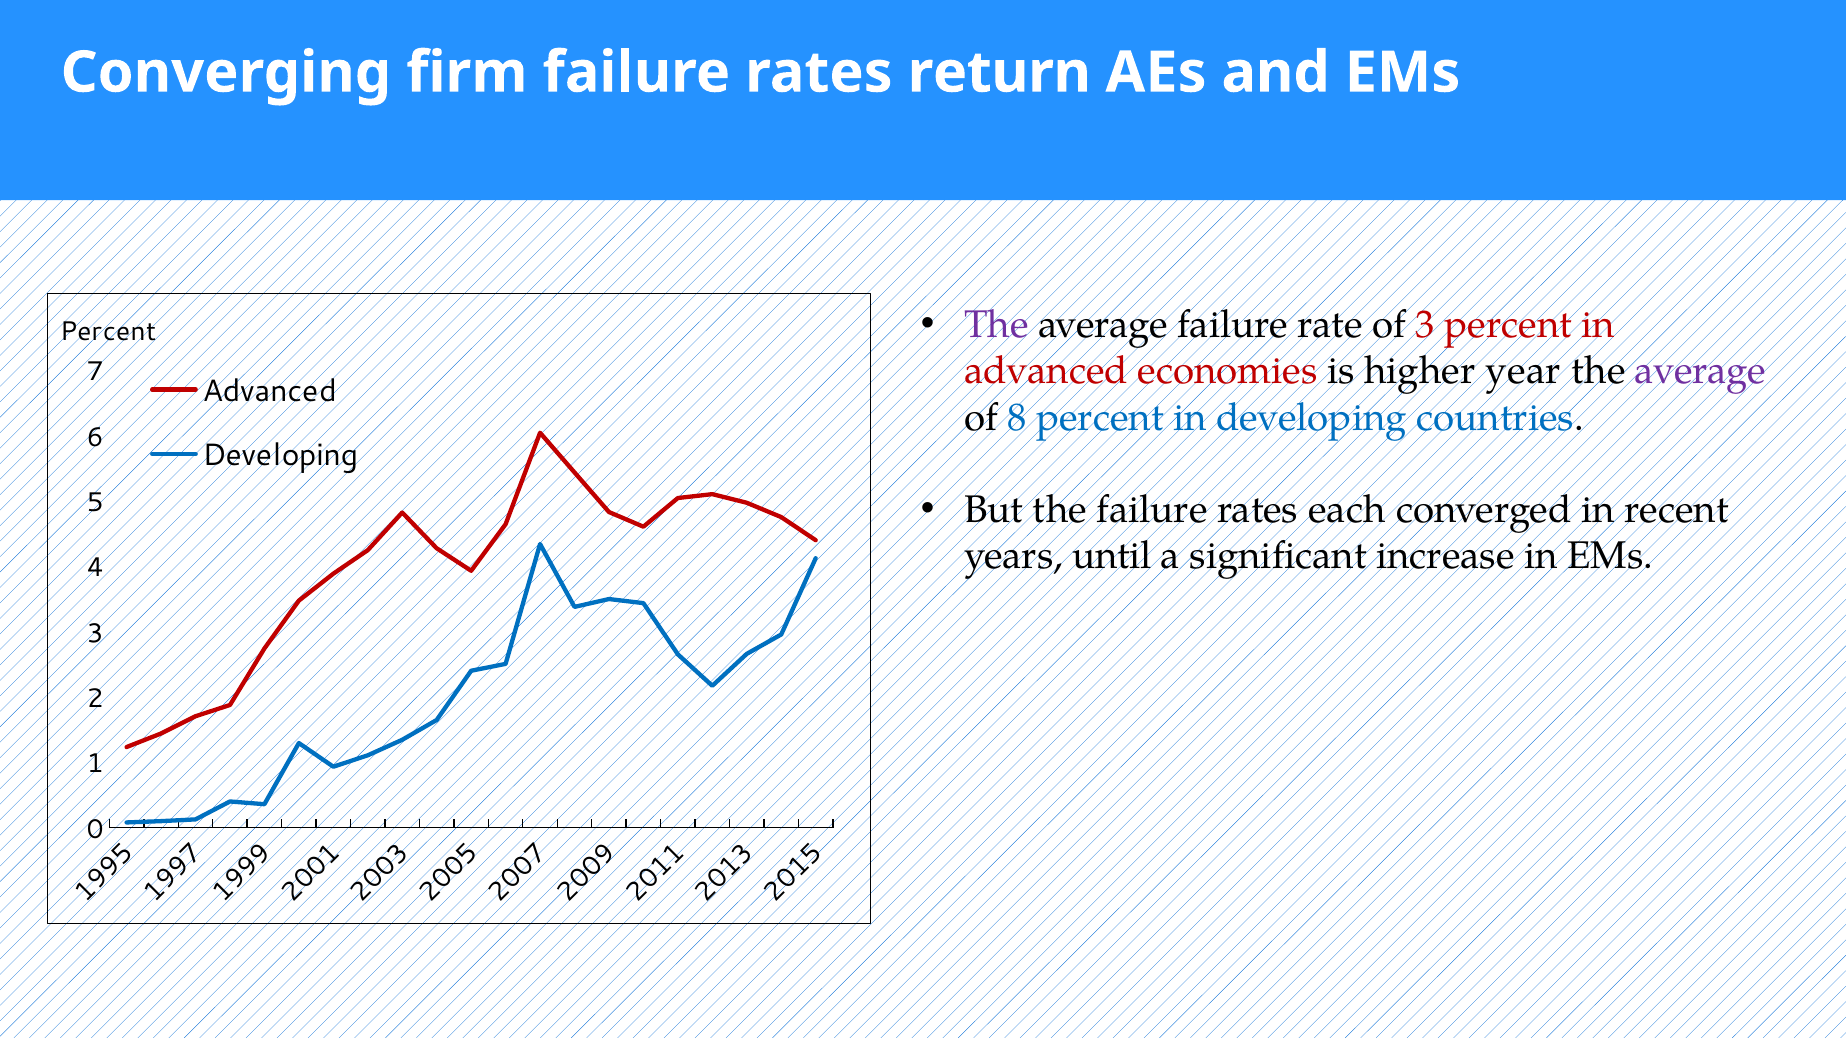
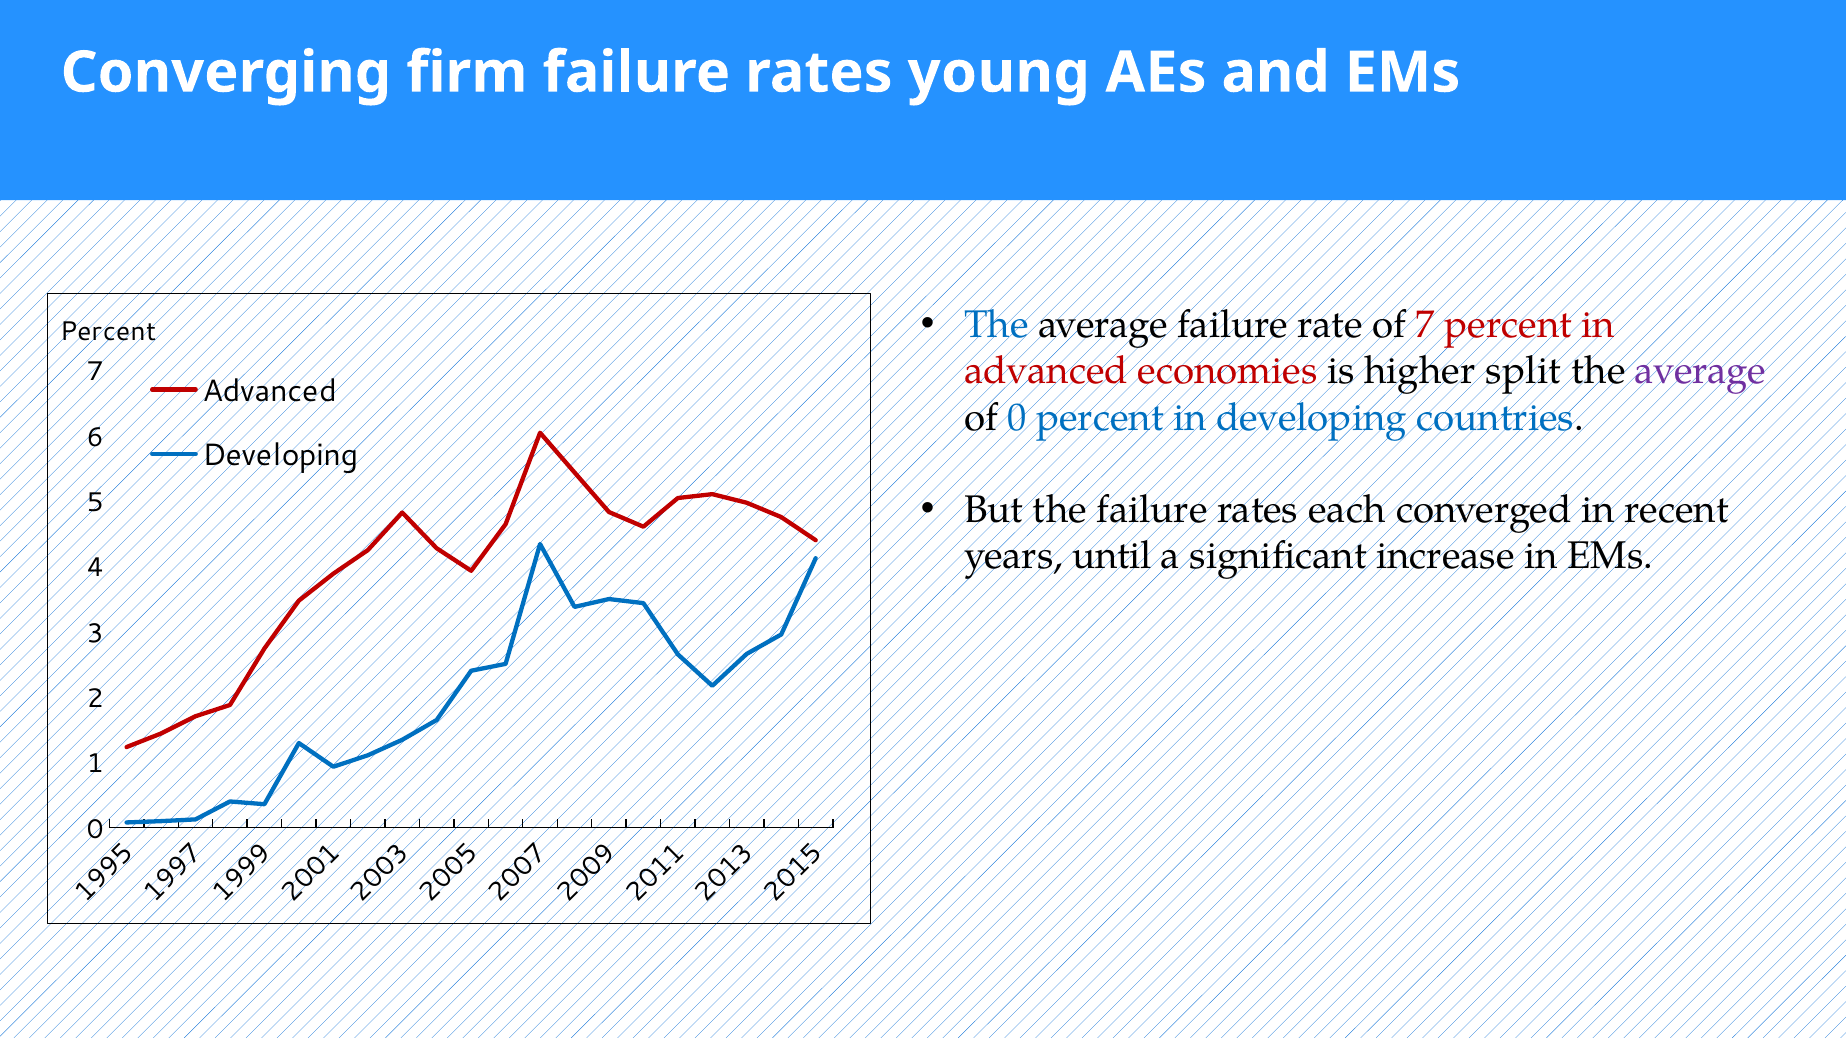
return: return -> young (999, 73)
The colour: purple -> blue (996, 325)
of 3: 3 -> 7 (1426, 325)
year: year -> split (1523, 371)
of 8: 8 -> 0 (1017, 418)
